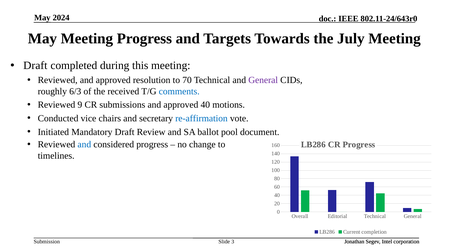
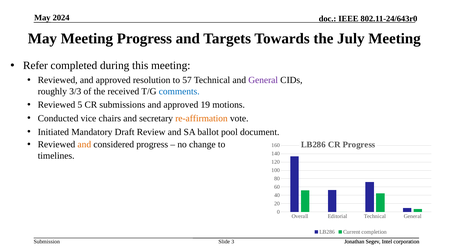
Draft: Draft -> Refer (35, 66)
70: 70 -> 57 (187, 80)
6/3: 6/3 -> 3/3 (75, 92)
9: 9 -> 5 (80, 105)
approved 40: 40 -> 19 (205, 105)
re-affirmation colour: blue -> orange (201, 119)
and colour: blue -> orange (84, 145)
